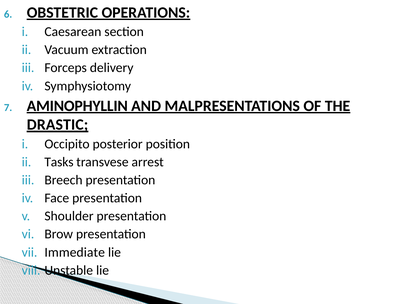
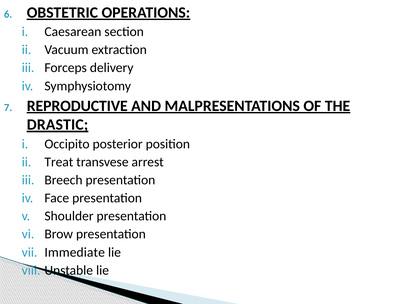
AMINOPHYLLIN: AMINOPHYLLIN -> REPRODUCTIVE (77, 106)
Tasks: Tasks -> Treat (59, 162)
